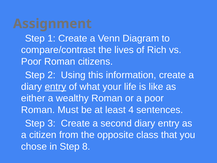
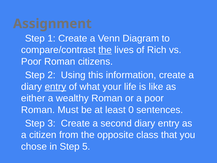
the underline: none -> present (105, 50)
4: 4 -> 0 (131, 110)
8: 8 -> 5 (86, 146)
